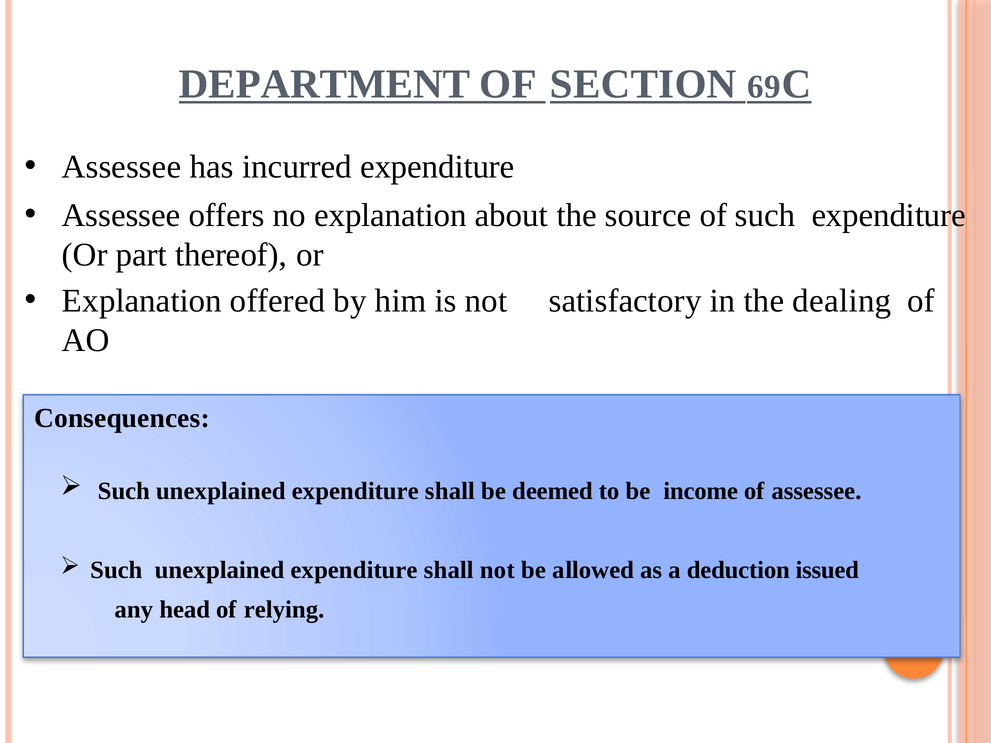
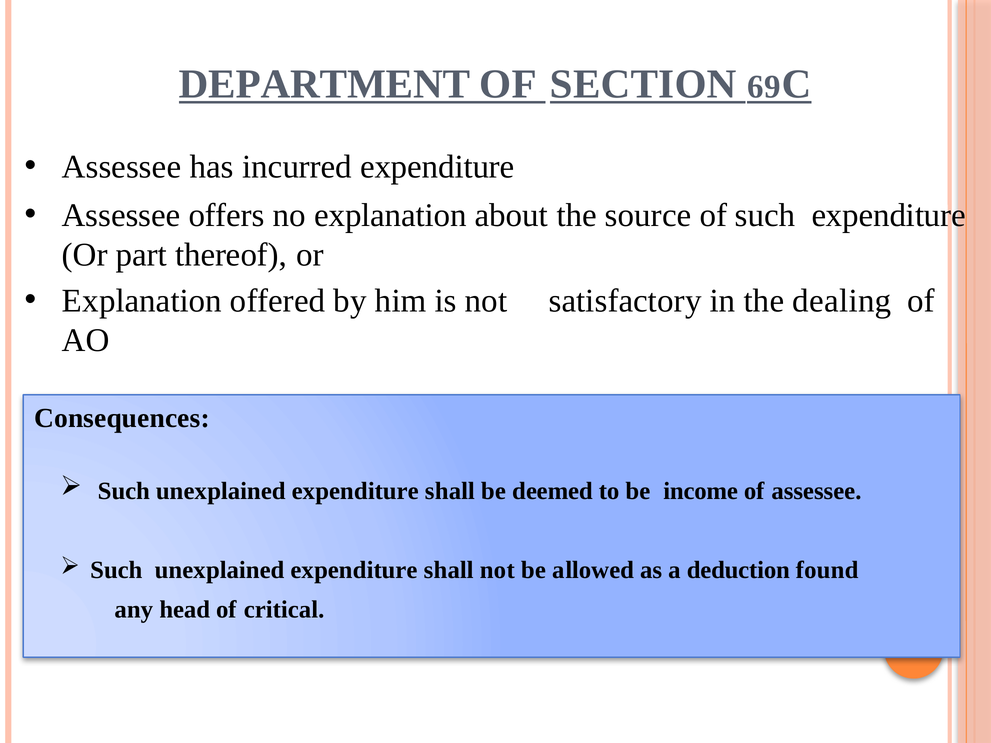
issued: issued -> found (827, 570)
relying: relying -> critical (284, 610)
